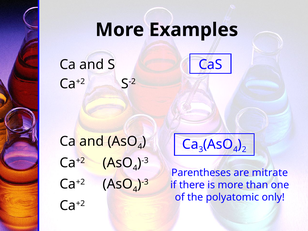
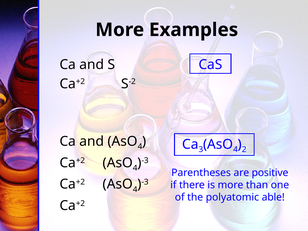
mitrate: mitrate -> positive (270, 173)
only: only -> able (273, 197)
